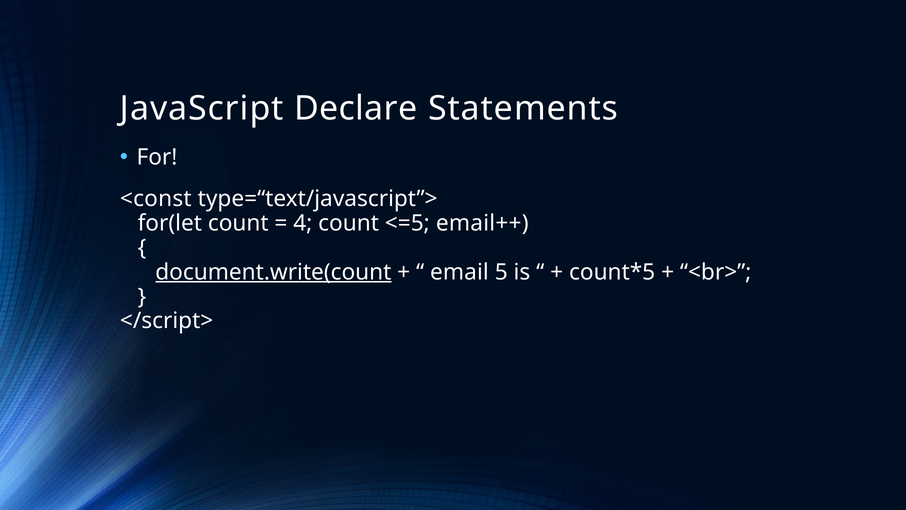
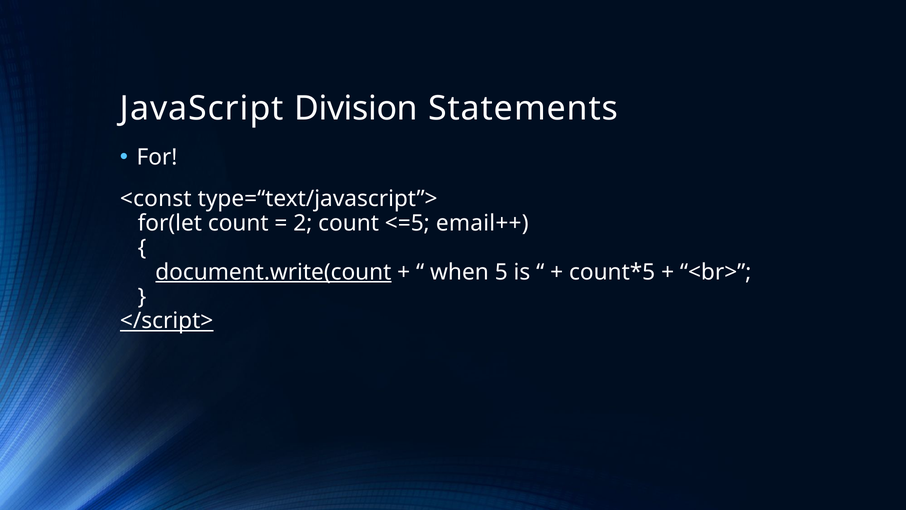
Declare: Declare -> Division (356, 108)
4: 4 -> 2 (303, 223)
email: email -> when (459, 272)
</script> underline: none -> present (167, 321)
